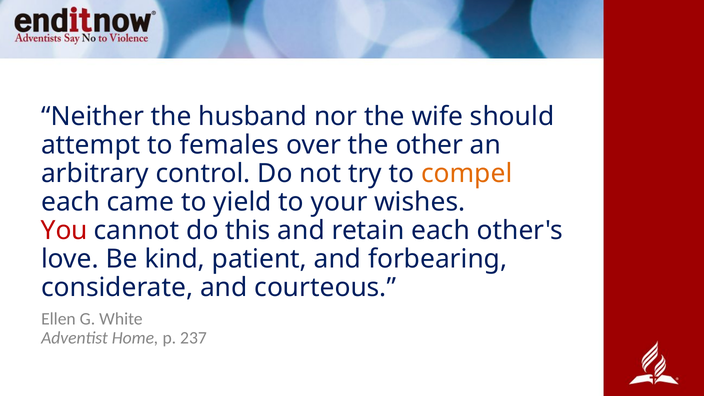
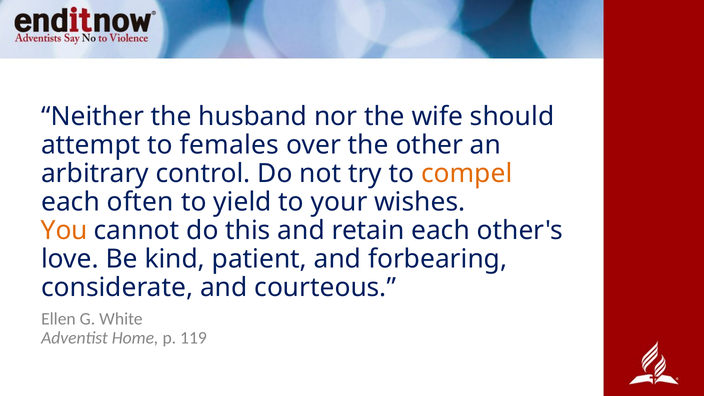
came: came -> often (140, 202)
You colour: red -> orange (64, 231)
237: 237 -> 119 (193, 338)
